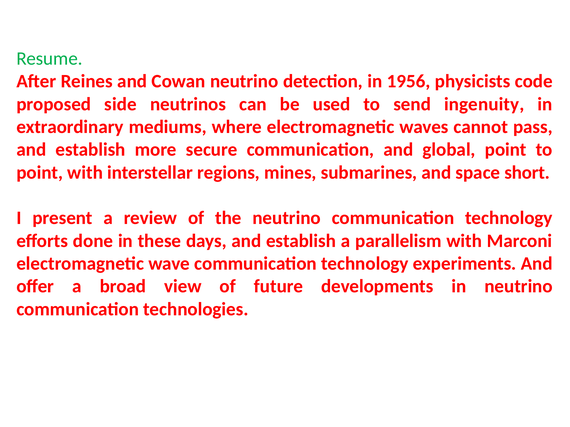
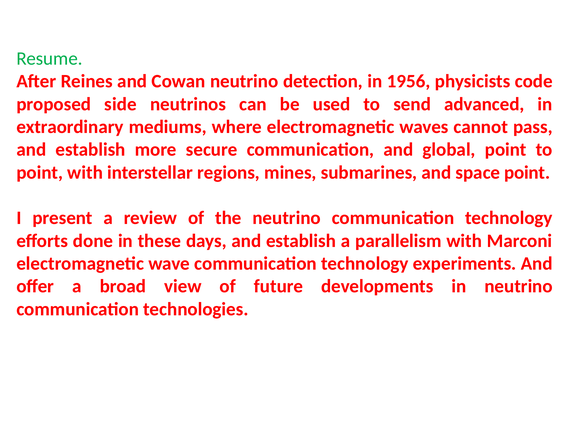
ingenuity: ingenuity -> advanced (484, 104)
space short: short -> point (527, 173)
